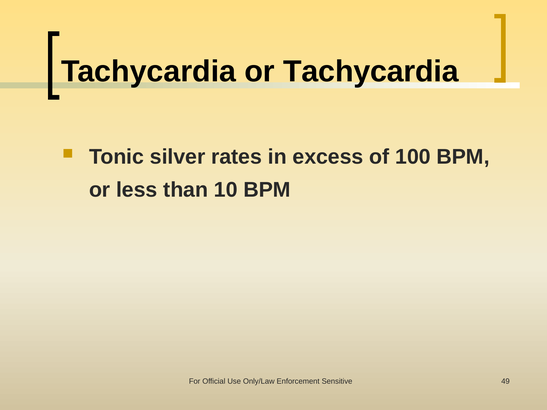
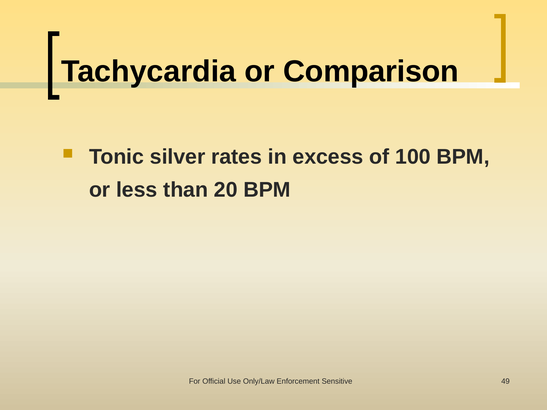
or Tachycardia: Tachycardia -> Comparison (371, 71)
10: 10 -> 20 (226, 190)
